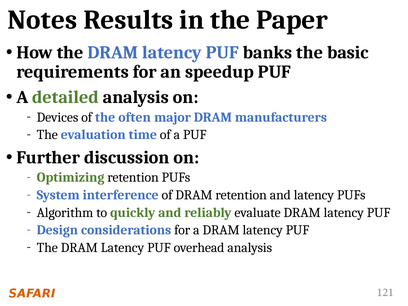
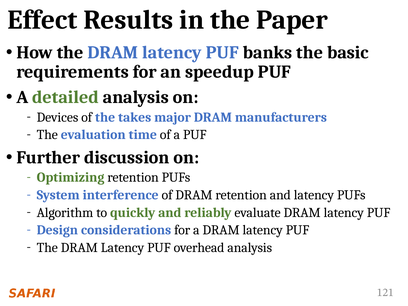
Notes: Notes -> Effect (42, 20)
often: often -> takes (135, 117)
